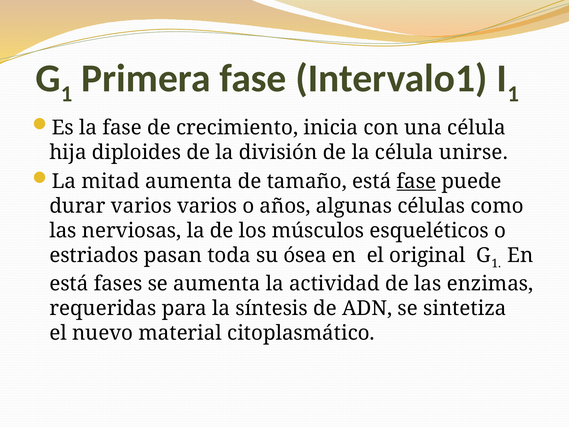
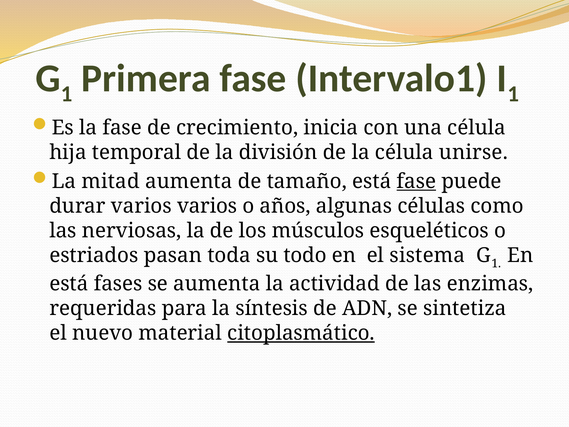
diploides: diploides -> temporal (137, 152)
ósea: ósea -> todo (305, 255)
original: original -> sistema (427, 255)
citoplasmático underline: none -> present (301, 333)
